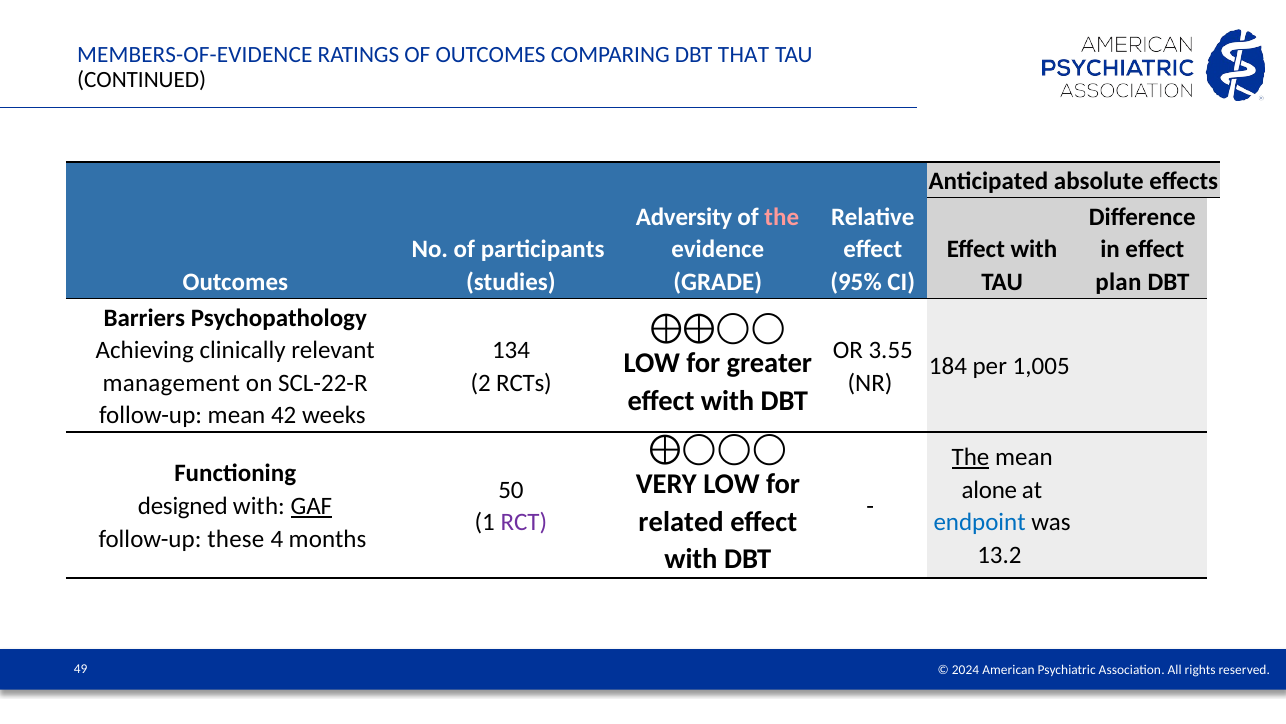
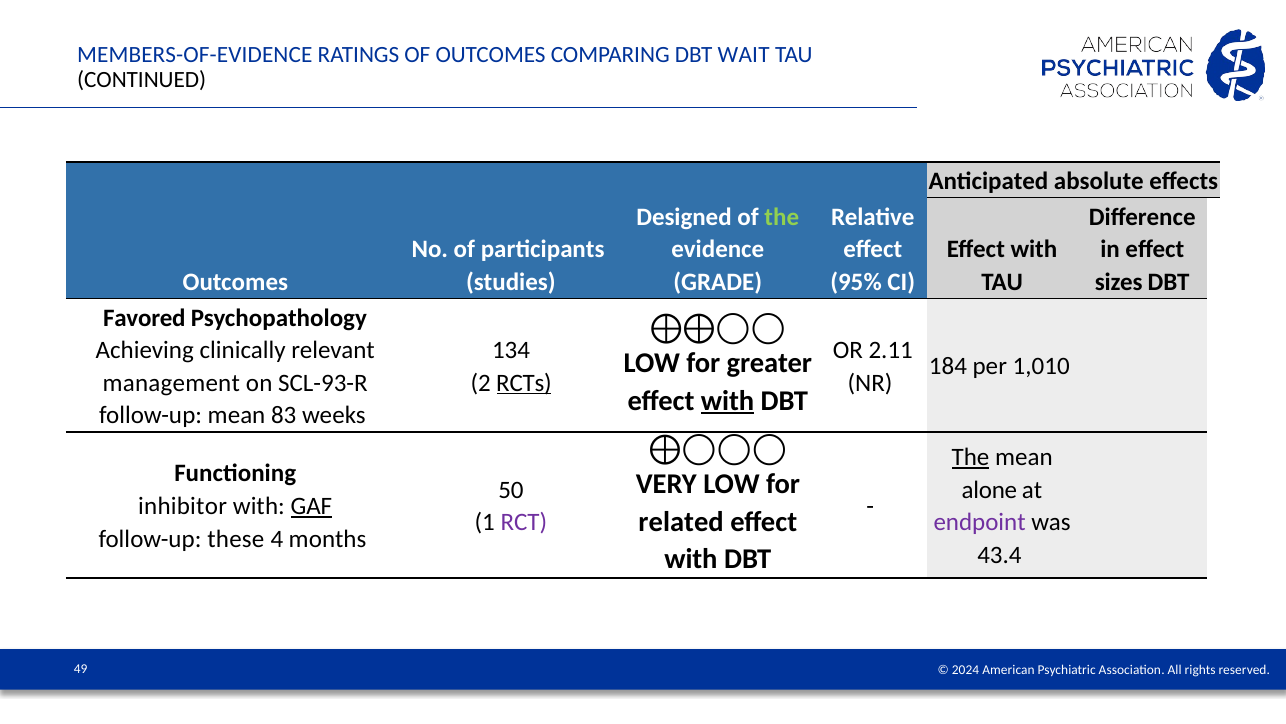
THAT: THAT -> WAIT (744, 54)
Adversity: Adversity -> Designed (684, 217)
the colour: pink -> light green (782, 217)
plan: plan -> sizes (1119, 282)
Barriers: Barriers -> Favored (144, 317)
3.55: 3.55 -> 2.11 (891, 350)
1,005: 1,005 -> 1,010 (1041, 366)
SCL-22-R: SCL-22-R -> SCL-93-R (323, 383)
RCTs underline: none -> present (524, 383)
with underline: none -> present (728, 400)
42: 42 -> 83 (284, 415)
designed: designed -> inhibitor (183, 506)
endpoint colour: blue -> purple (980, 522)
13.2: 13.2 -> 43.4 (999, 555)
